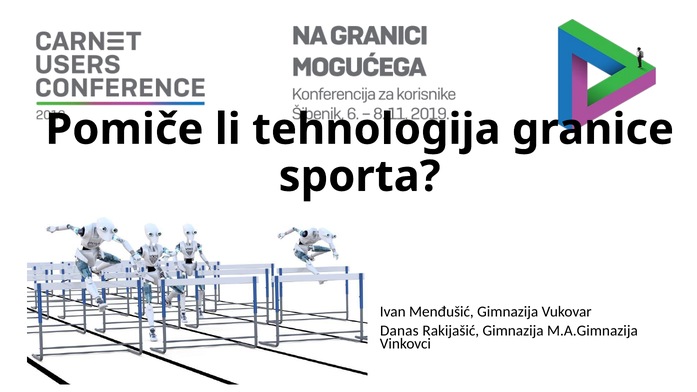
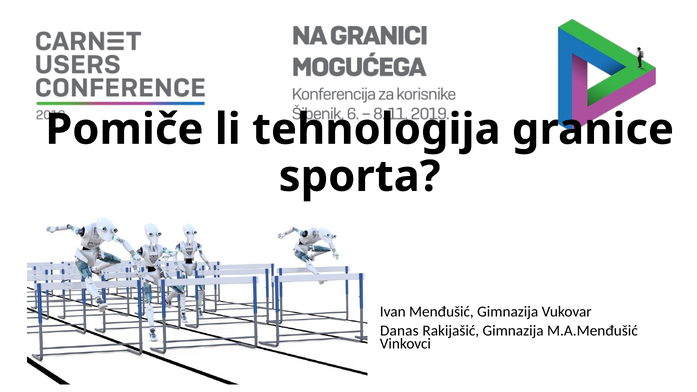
M.A.Gimnazija: M.A.Gimnazija -> M.A.Menđušić (592, 331)
